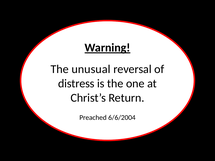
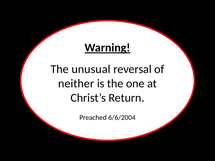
distress: distress -> neither (76, 84)
